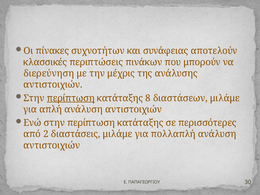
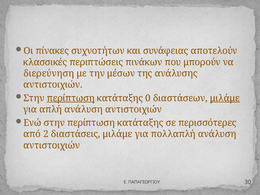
μέχρις: μέχρις -> μέσων (121, 73)
8: 8 -> 0 (148, 98)
μιλάμε underline: none -> present (225, 98)
